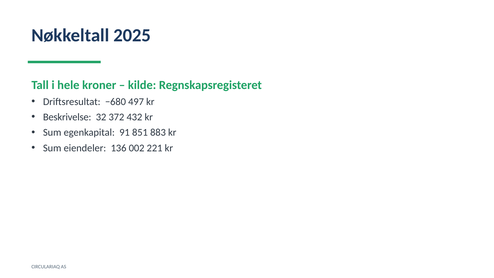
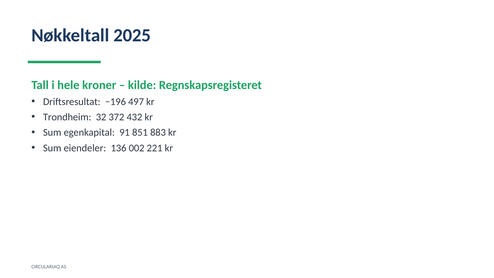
−680: −680 -> −196 (115, 102)
Beskrivelse: Beskrivelse -> Trondheim (67, 117)
